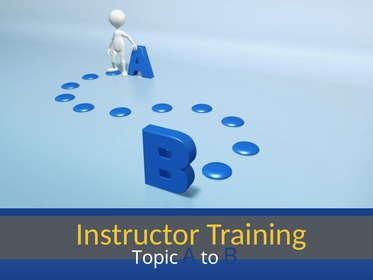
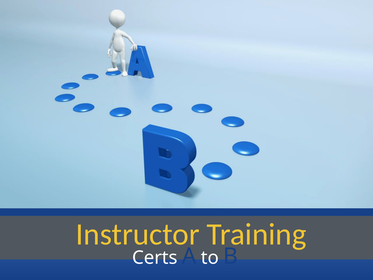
Topic: Topic -> Certs (155, 257)
